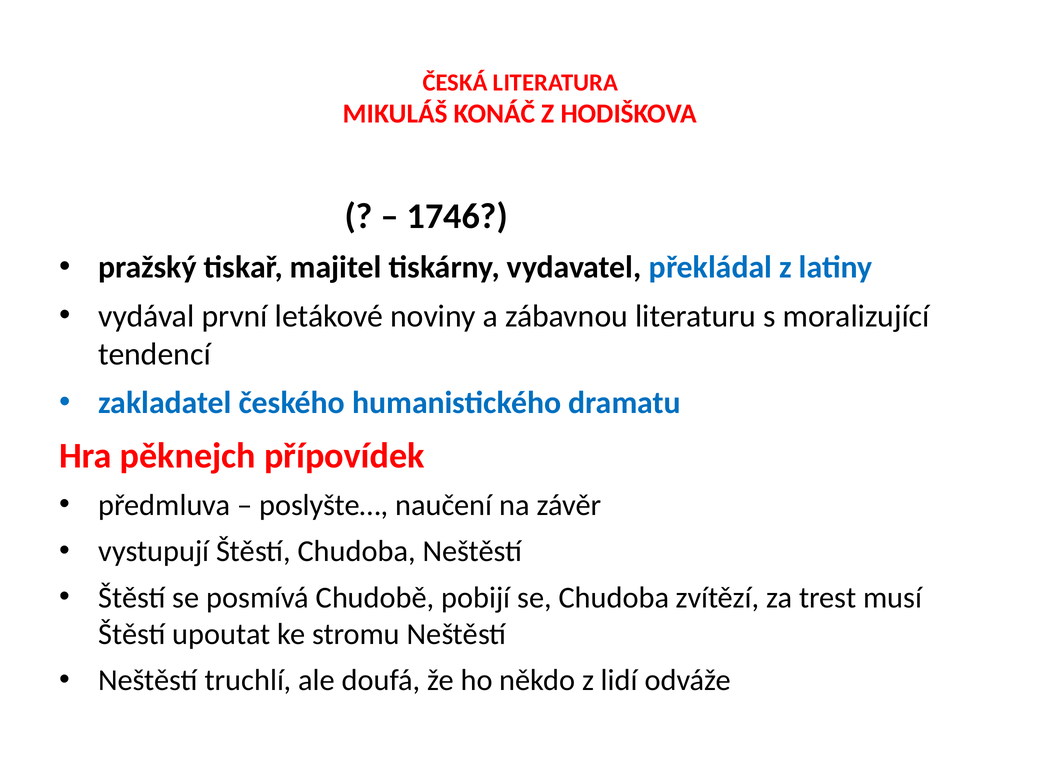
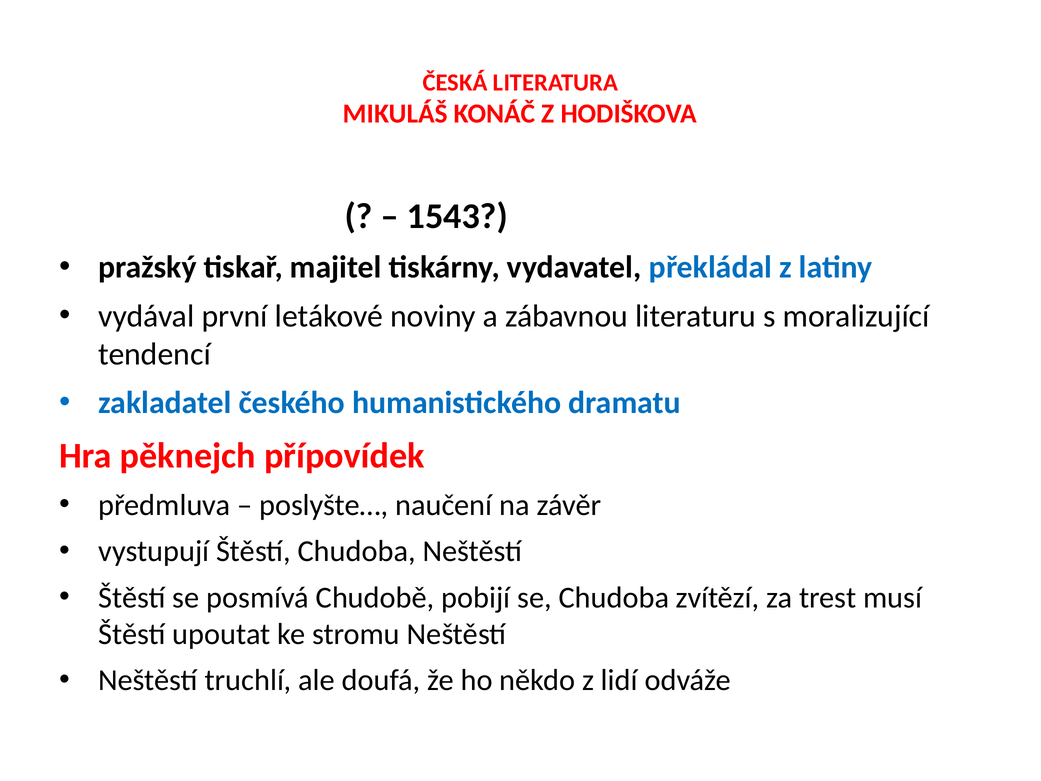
1746: 1746 -> 1543 (457, 216)
